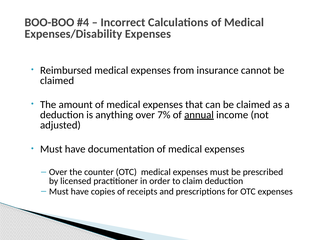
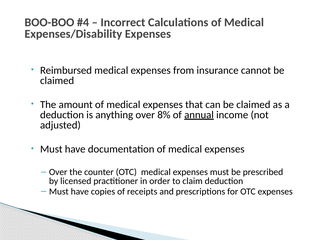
7%: 7% -> 8% (164, 115)
